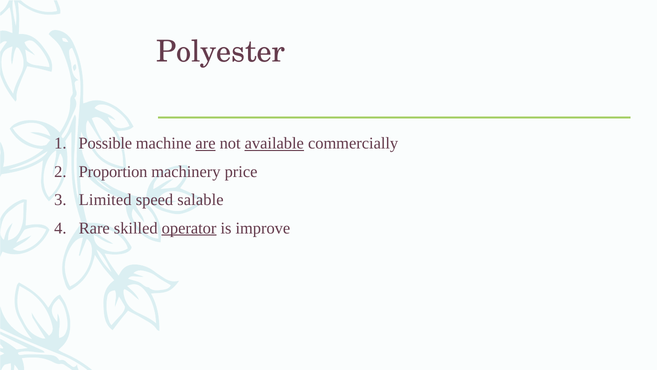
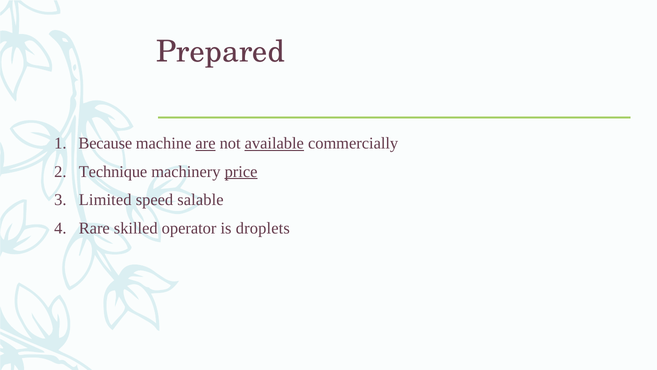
Polyester: Polyester -> Prepared (221, 52)
Possible: Possible -> Because (105, 143)
Proportion: Proportion -> Technique (113, 171)
price underline: none -> present (241, 171)
operator underline: present -> none (189, 228)
improve: improve -> droplets (263, 228)
